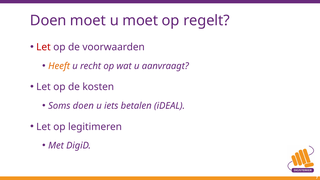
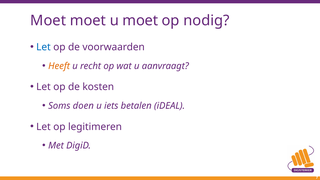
Doen: Doen -> Moet (48, 21)
regelt: regelt -> nodig (206, 21)
Let colour: red -> blue (43, 47)
